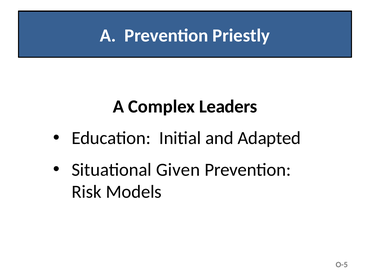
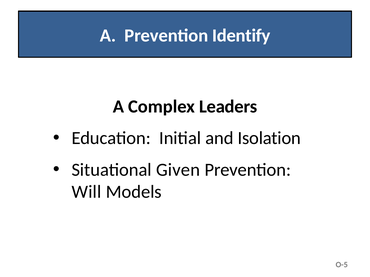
Priestly: Priestly -> Identify (241, 36)
Adapted: Adapted -> Isolation (269, 138)
Risk: Risk -> Will (86, 192)
